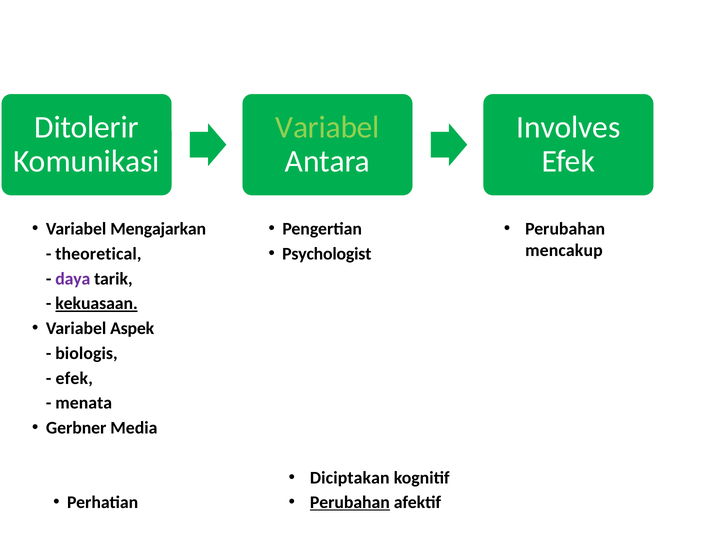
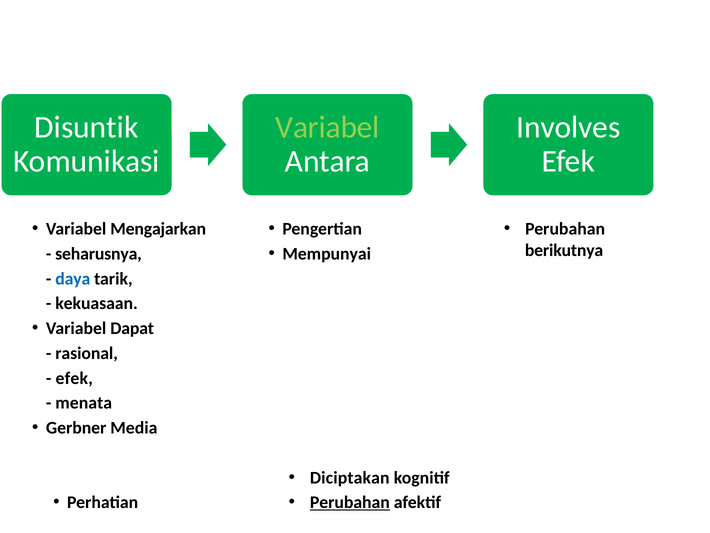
Ditolerir: Ditolerir -> Disuntik (86, 127)
mencakup: mencakup -> berikutnya (564, 250)
Psychologist: Psychologist -> Mempunyai (327, 254)
theoretical: theoretical -> seharusnya (99, 254)
daya colour: purple -> blue (73, 278)
kekuasaan underline: present -> none (97, 303)
Aspek: Aspek -> Dapat (132, 328)
biologis: biologis -> rasional (87, 353)
